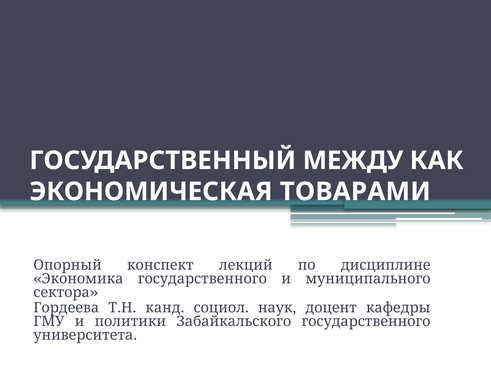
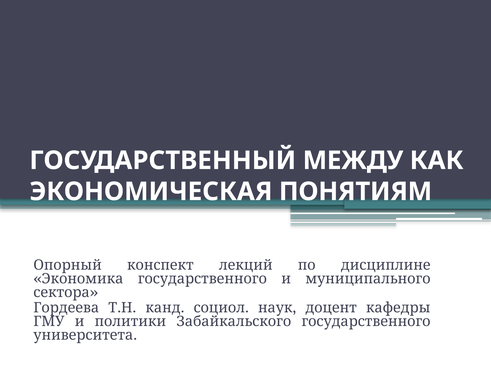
ТОВАРАМИ: ТОВАРАМИ -> ПОНЯТИЯМ (356, 192)
